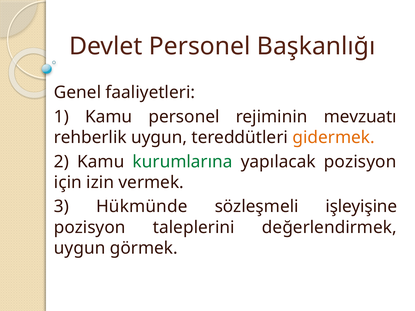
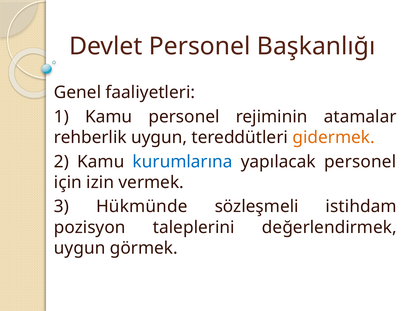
mevzuatı: mevzuatı -> atamalar (360, 117)
kurumlarına colour: green -> blue (183, 162)
yapılacak pozisyon: pozisyon -> personel (360, 162)
işleyişine: işleyişine -> istihdam (361, 207)
